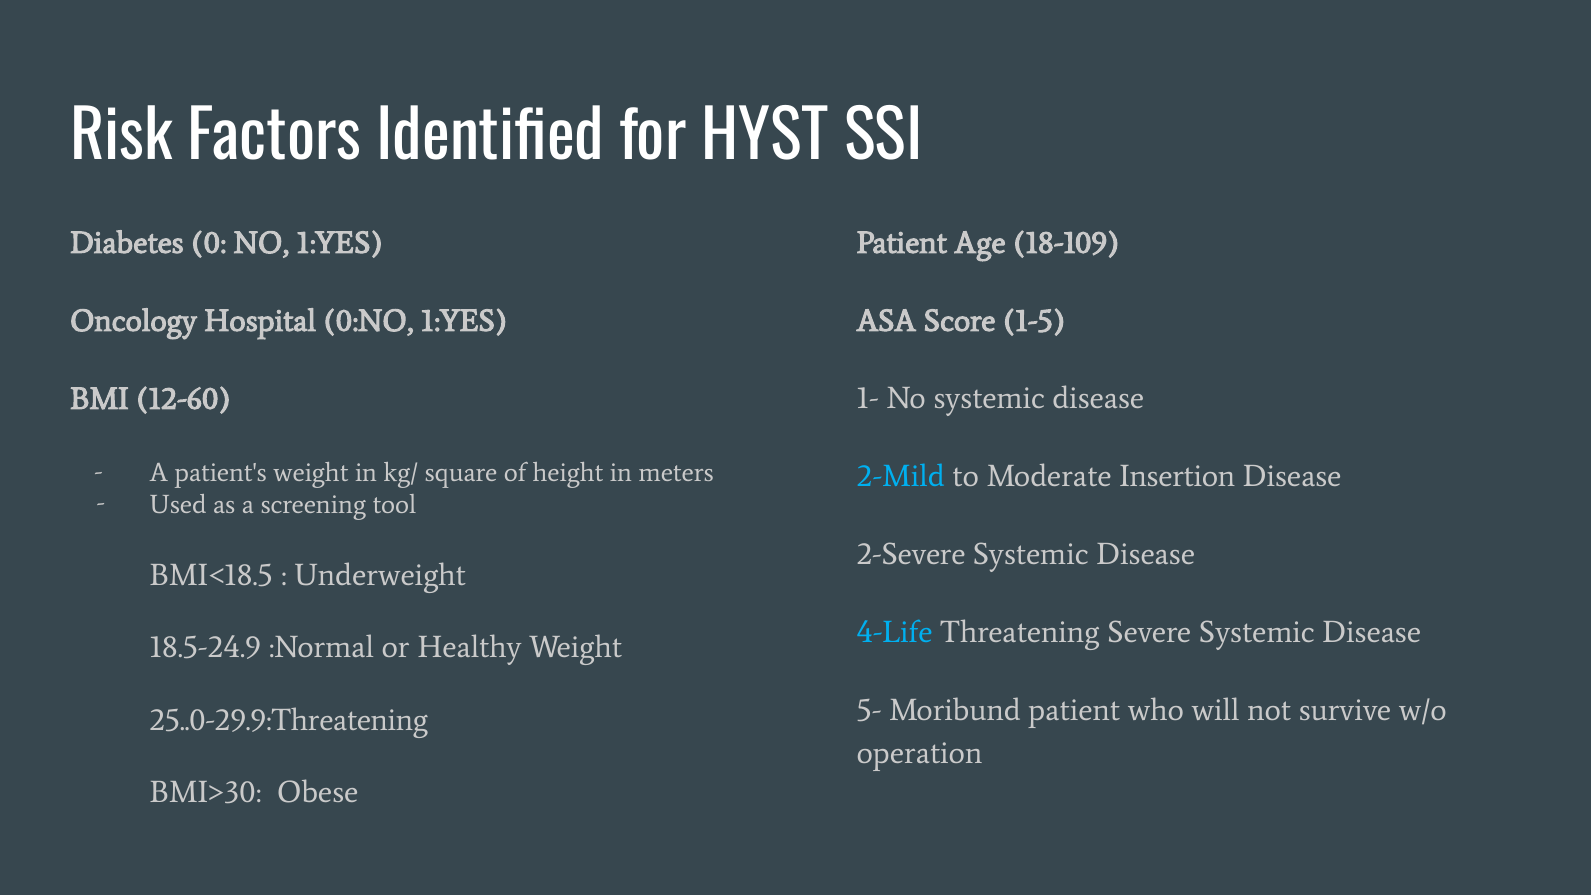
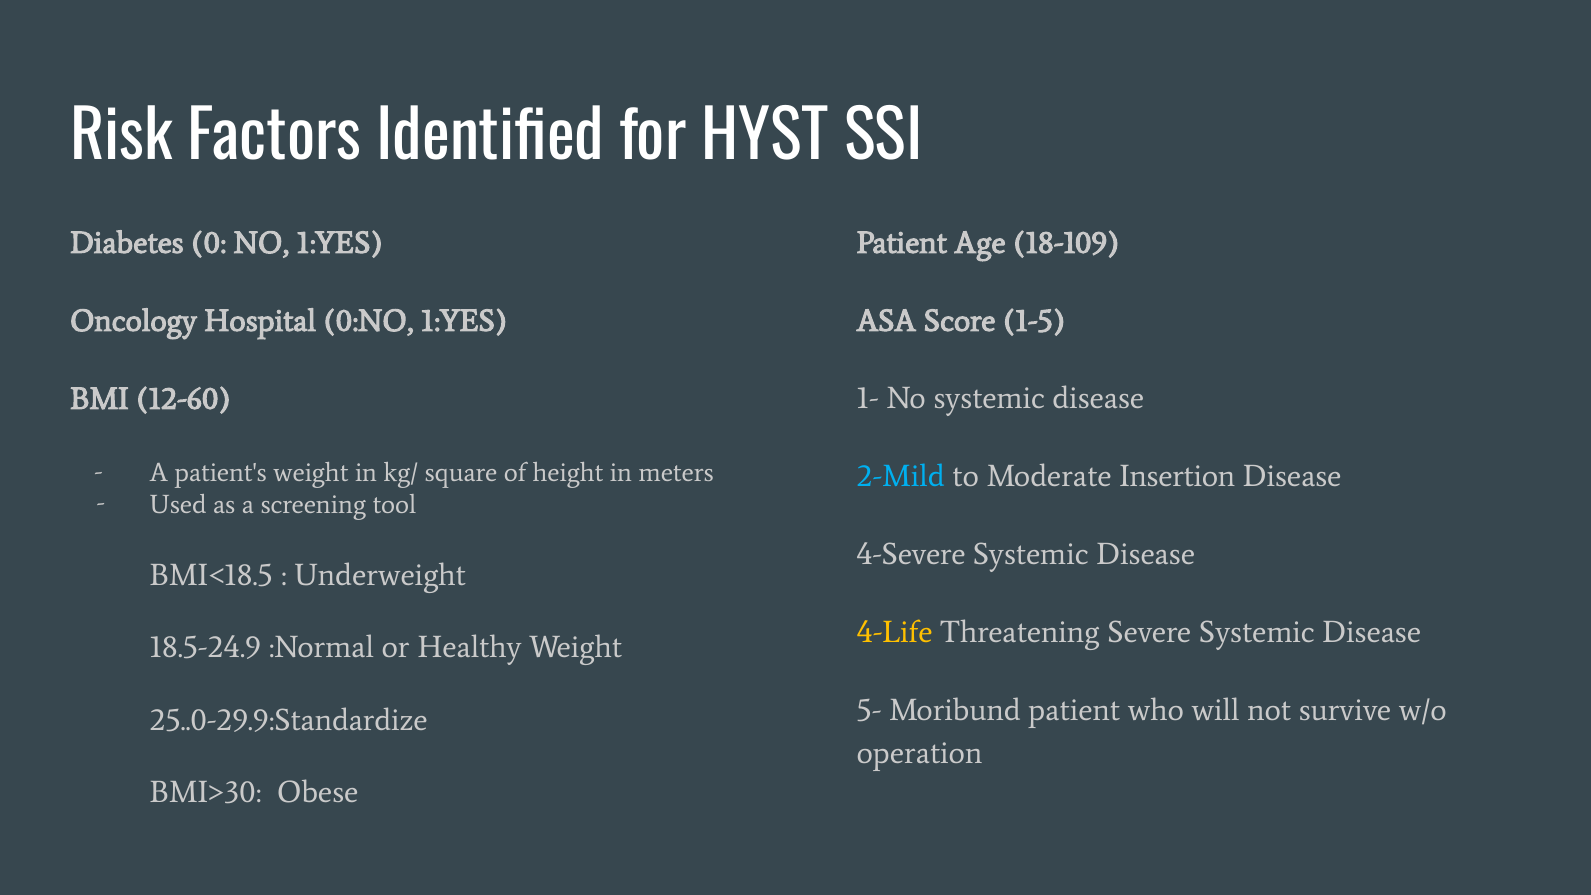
2-Severe: 2-Severe -> 4-Severe (911, 555)
4-Life colour: light blue -> yellow (895, 633)
25..0-29.9:Threatening: 25..0-29.9:Threatening -> 25..0-29.9:Standardize (289, 720)
